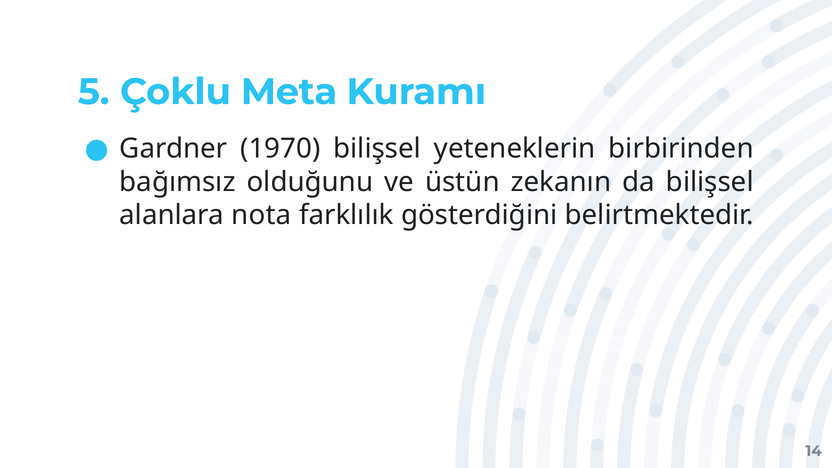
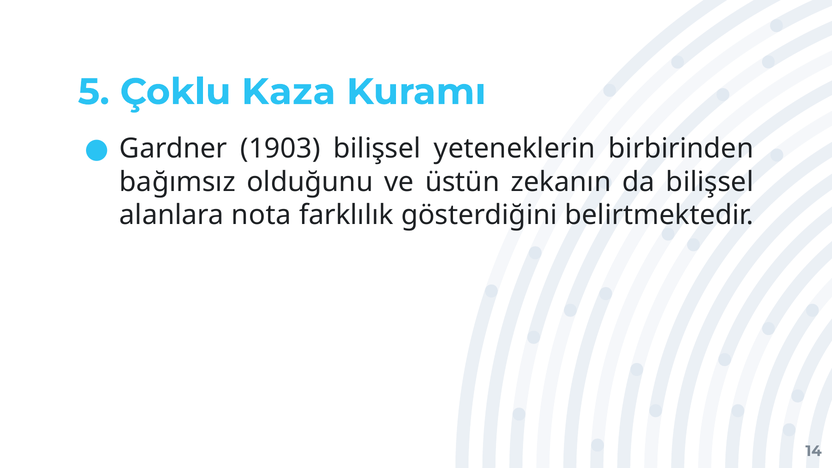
Meta: Meta -> Kaza (289, 92)
1970: 1970 -> 1903 (280, 149)
